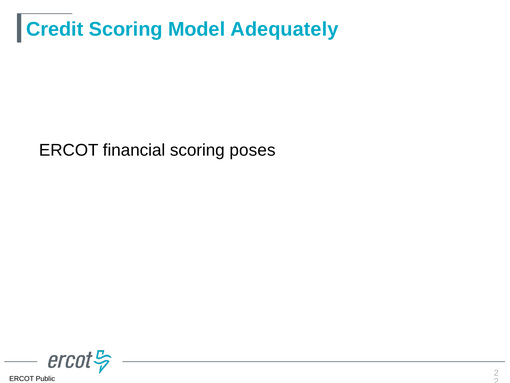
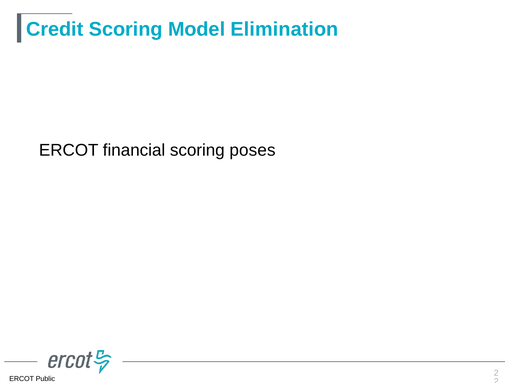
Adequately: Adequately -> Elimination (285, 29)
